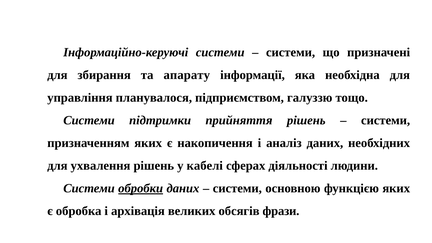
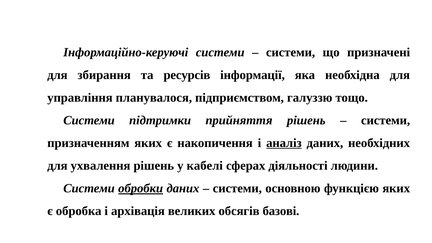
апарату: апарату -> ресурсів (187, 75)
аналіз underline: none -> present (284, 143)
фрази: фрази -> базові (281, 211)
